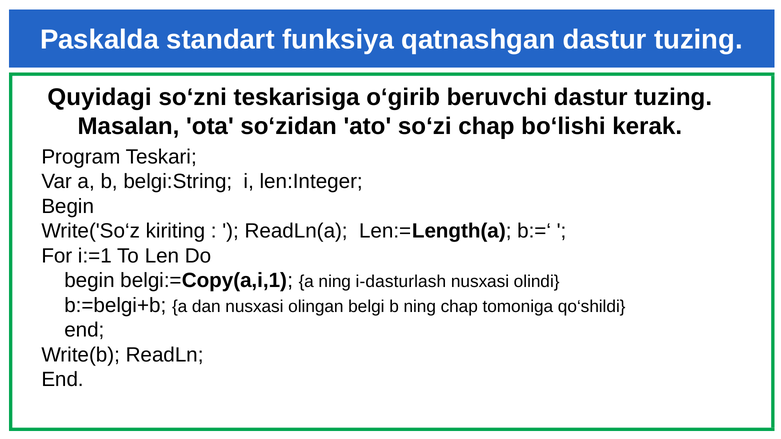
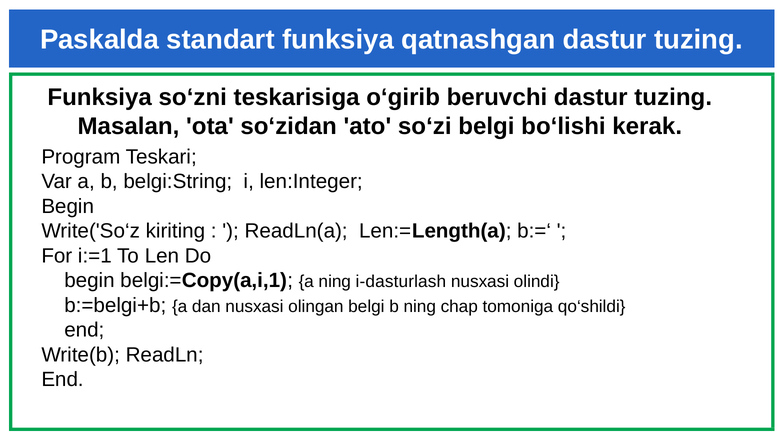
Quyidagi: Quyidagi -> Funksiya (100, 97)
so‘zi chap: chap -> belgi (486, 126)
